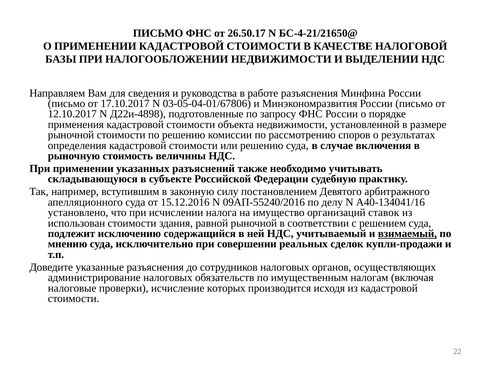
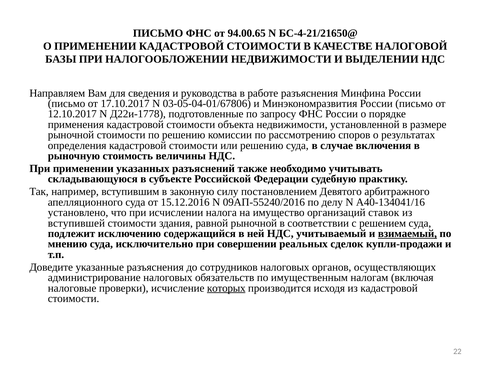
26.50.17: 26.50.17 -> 94.00.65 (247, 33)
Д22и-4898: Д22и-4898 -> Д22и-1778 (138, 114)
использован: использован -> вступившей (76, 223)
которых underline: none -> present (226, 288)
